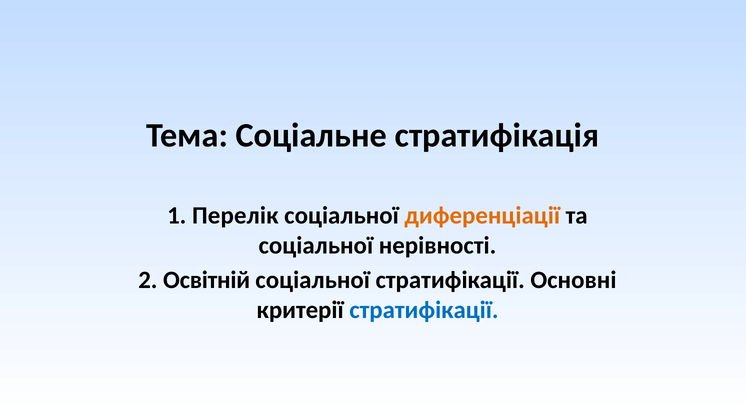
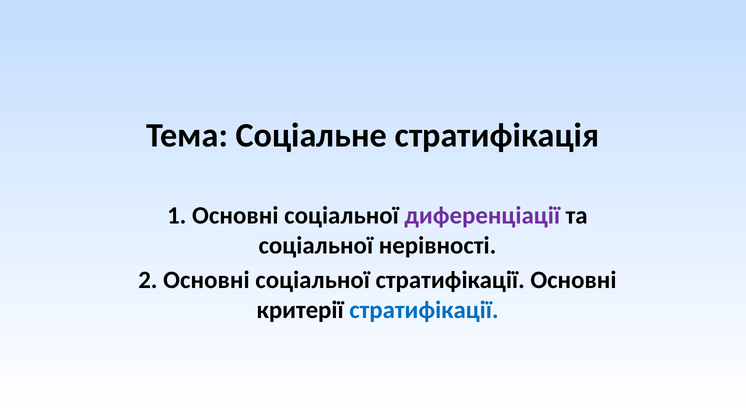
1 Перелік: Перелік -> Основні (235, 215)
диференціації colour: orange -> purple (482, 215)
2 Освітній: Освітній -> Основні (206, 280)
